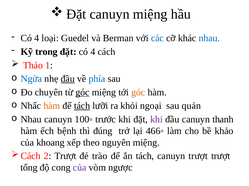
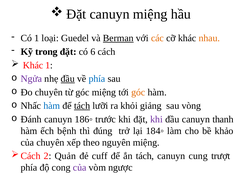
4: 4 -> 1 (37, 38)
Berman underline: none -> present (118, 38)
các colour: blue -> orange (157, 38)
nhau colour: blue -> orange (209, 38)
đặt có 4: 4 -> 6 (93, 52)
Thảo: Thảo -> Khác (33, 65)
Ngửa colour: blue -> purple (31, 79)
góc underline: present -> none (82, 93)
hàm colour: orange -> blue (52, 106)
ngoại: ngoại -> giảng (151, 106)
quản: quản -> vòng (191, 106)
Nhau: Nhau -> Đánh (31, 120)
100◦: 100◦ -> 186◦ (84, 120)
466◦: 466◦ -> 184◦ (155, 131)
của khoang: khoang -> chuyên (50, 143)
2 Trượt: Trượt -> Quản (65, 157)
trào: trào -> cuff (100, 157)
canuyn trượt: trượt -> cung (198, 157)
tống: tống -> phía (29, 168)
